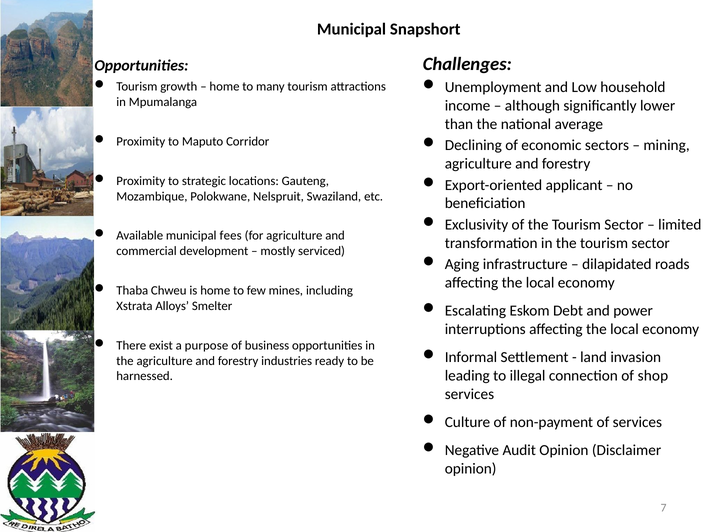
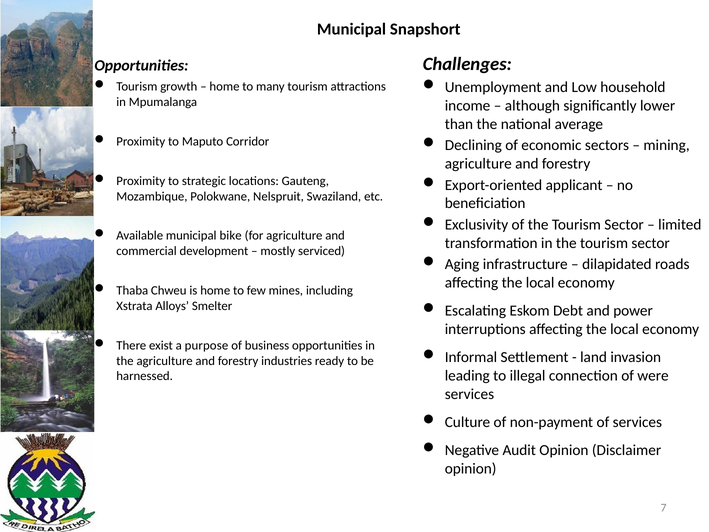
fees: fees -> bike (231, 236)
shop: shop -> were (653, 376)
